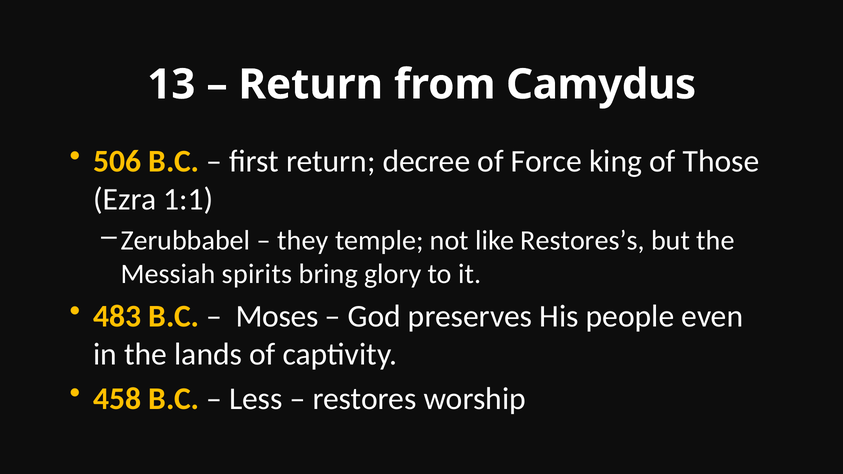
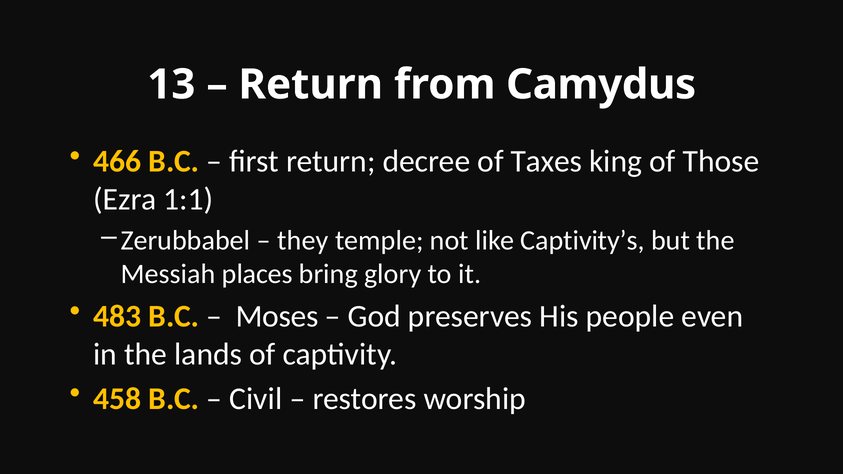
506: 506 -> 466 (117, 161)
Force: Force -> Taxes (546, 161)
Restores’s: Restores’s -> Captivity’s (583, 240)
spirits: spirits -> places (257, 274)
Less: Less -> Civil (256, 399)
